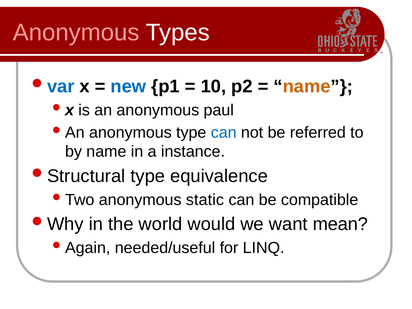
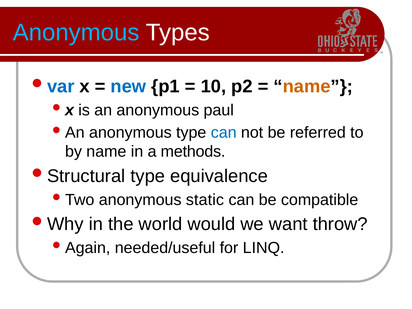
Anonymous colour: pink -> light blue (76, 33)
instance: instance -> methods (193, 152)
mean: mean -> throw (340, 224)
